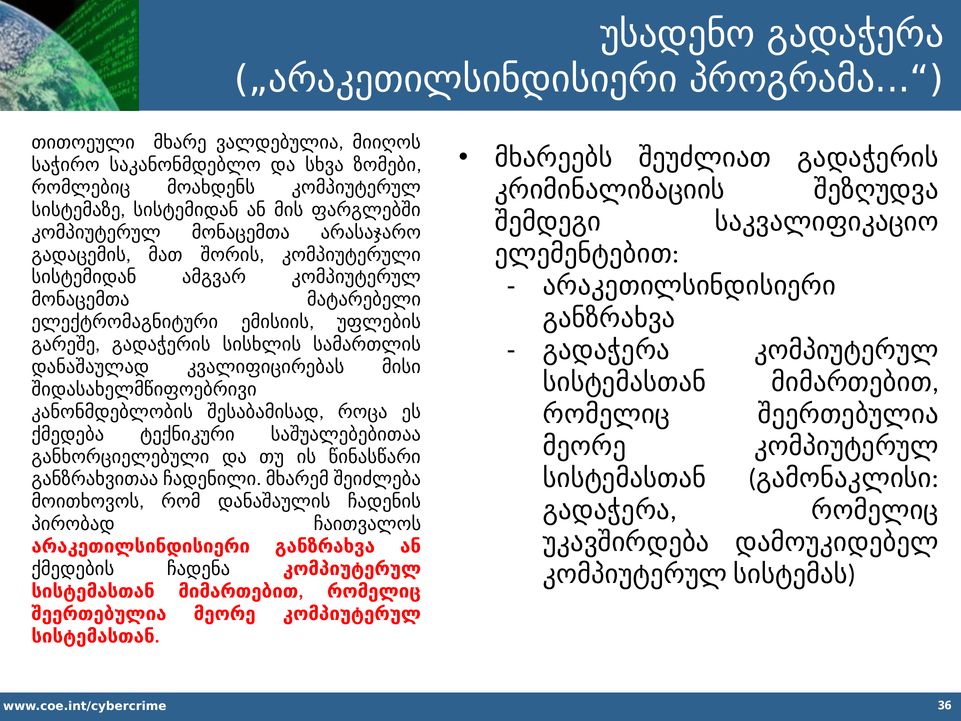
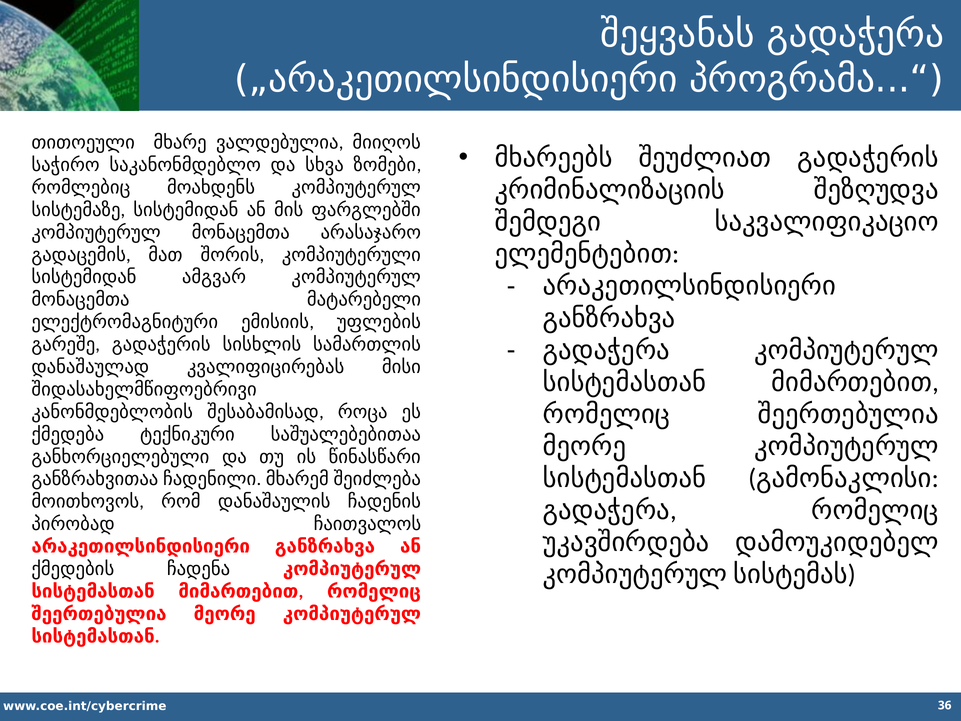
უსადენო: უსადენო -> შეყვანას (677, 34)
